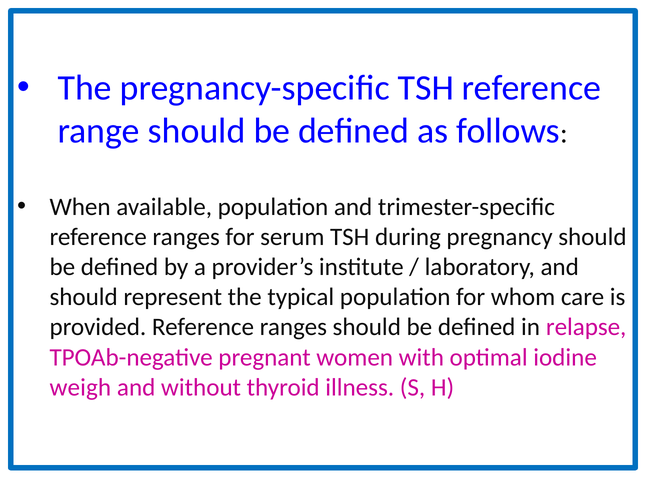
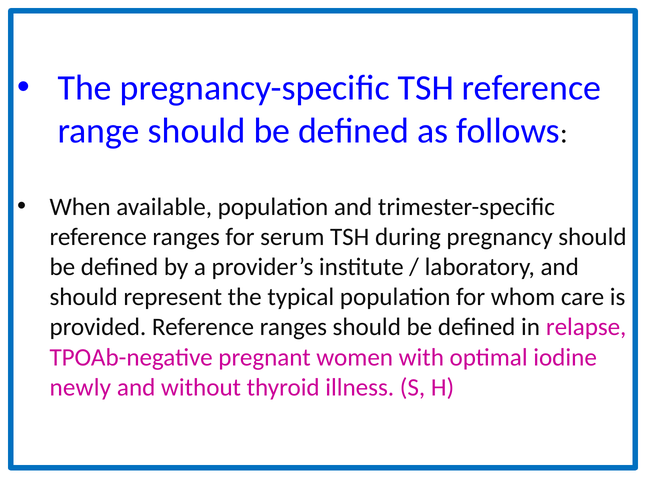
weigh: weigh -> newly (80, 388)
